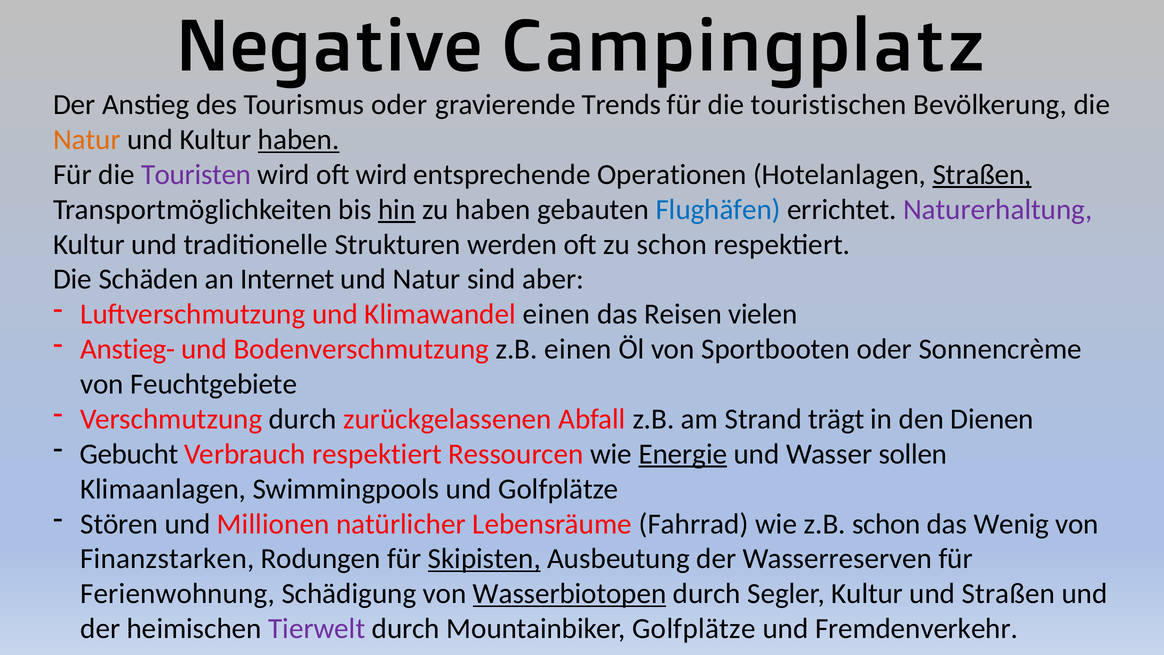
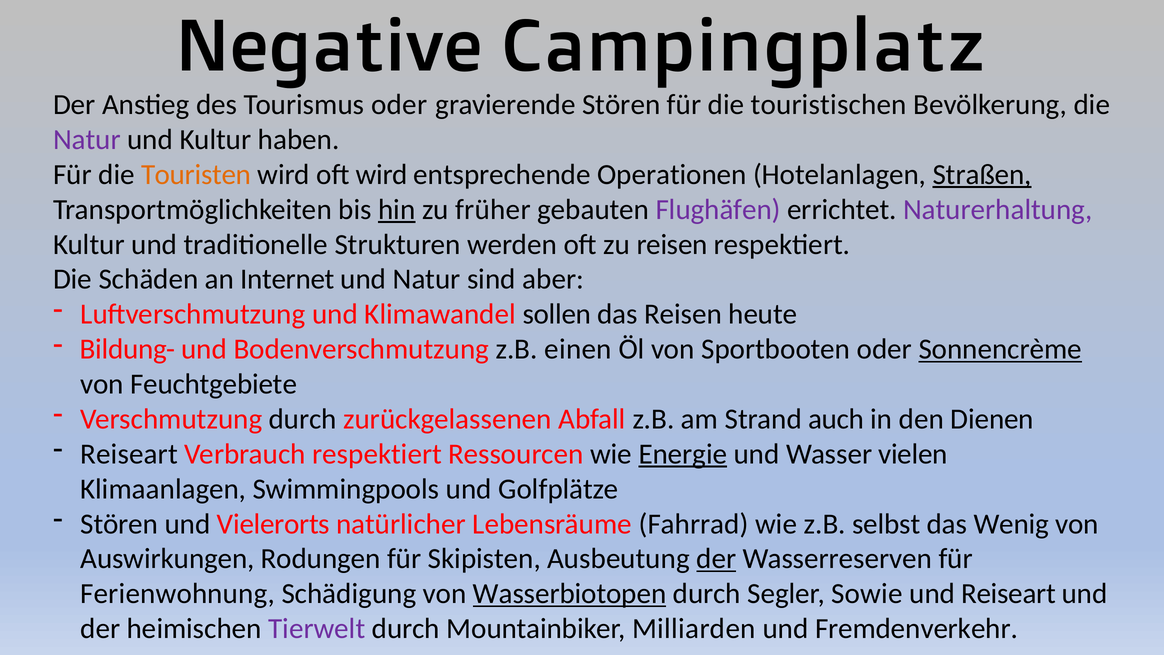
gravierende Trends: Trends -> Stören (621, 105)
Natur colour: orange -> purple (87, 140)
haben underline: present -> none (299, 140)
Touristen colour: purple -> orange (196, 175)
zu haben: haben -> früher (493, 209)
Flughäfen colour: blue -> purple (718, 209)
zu schon: schon -> reisen (672, 244)
Klimawandel einen: einen -> sollen (557, 314)
vielen: vielen -> heute (763, 314)
Anstieg-: Anstieg- -> Bildung- (128, 349)
Sonnencrème underline: none -> present (1000, 349)
trägt: trägt -> auch (836, 419)
Gebucht: Gebucht -> Reiseart (129, 454)
sollen: sollen -> vielen (913, 454)
Millionen: Millionen -> Vielerorts (273, 524)
z.B schon: schon -> selbst (886, 524)
Finanzstarken: Finanzstarken -> Auswirkungen (167, 559)
Skipisten underline: present -> none (484, 559)
der underline: none -> present (716, 559)
Segler Kultur: Kultur -> Sowie (867, 594)
und Straßen: Straßen -> Reiseart (1009, 594)
Mountainbiker Golfplätze: Golfplätze -> Milliarden (694, 628)
